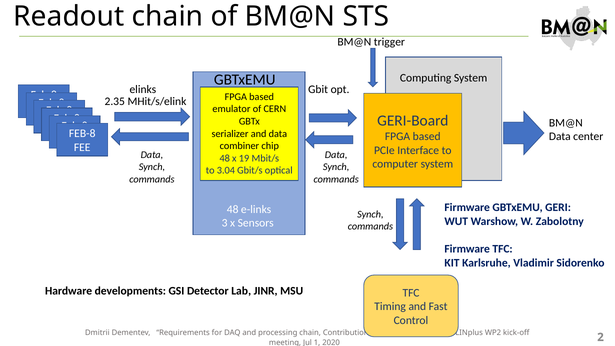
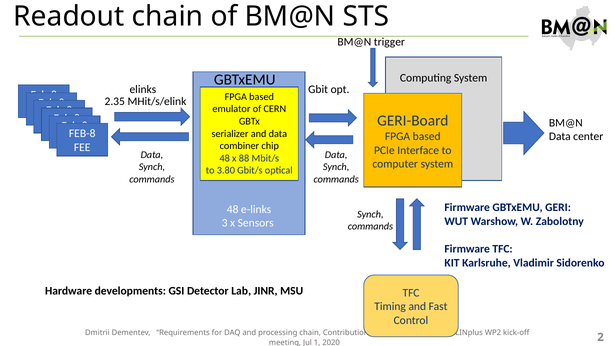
19: 19 -> 88 (244, 158)
3.04: 3.04 -> 3.80 (226, 171)
